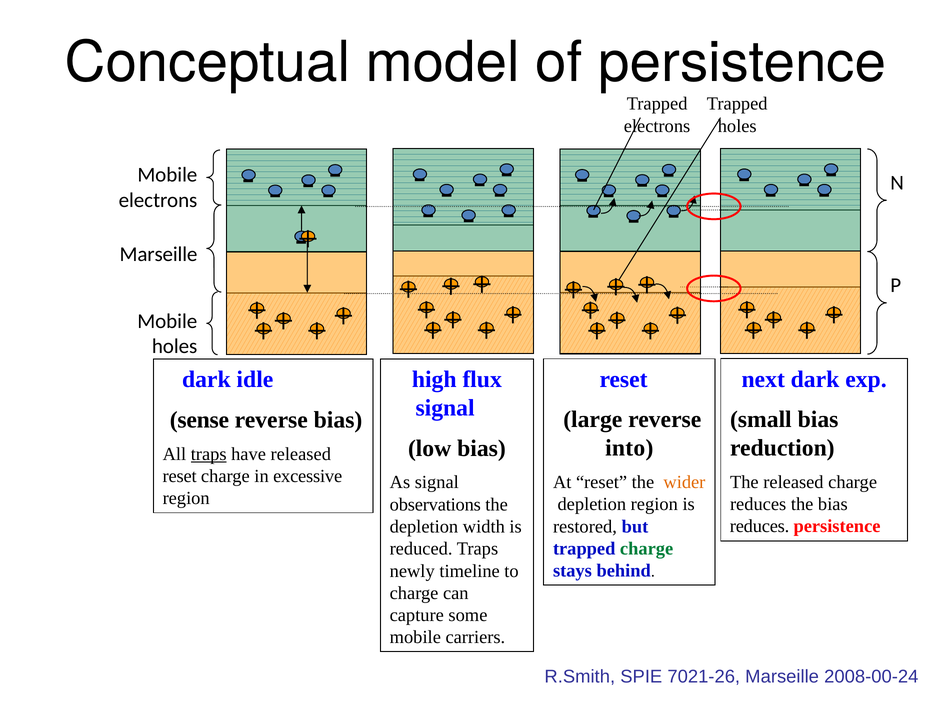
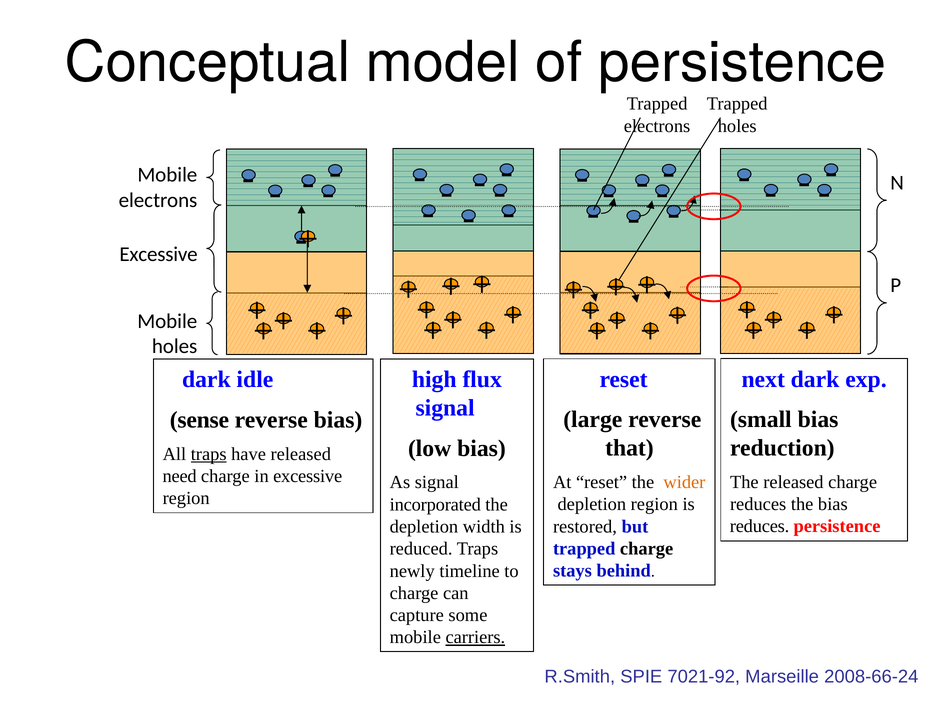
Marseille: Marseille -> Excessive (159, 254)
into: into -> that (629, 448)
reset: reset -> need (180, 476)
observations: observations -> incorporated (435, 504)
charge colour: green -> black (647, 548)
carriers underline: none -> present (475, 637)
7021-26: 7021-26 -> 7021-92 (704, 676)
2008-00-24: 2008-00-24 -> 2008-66-24 (871, 676)
